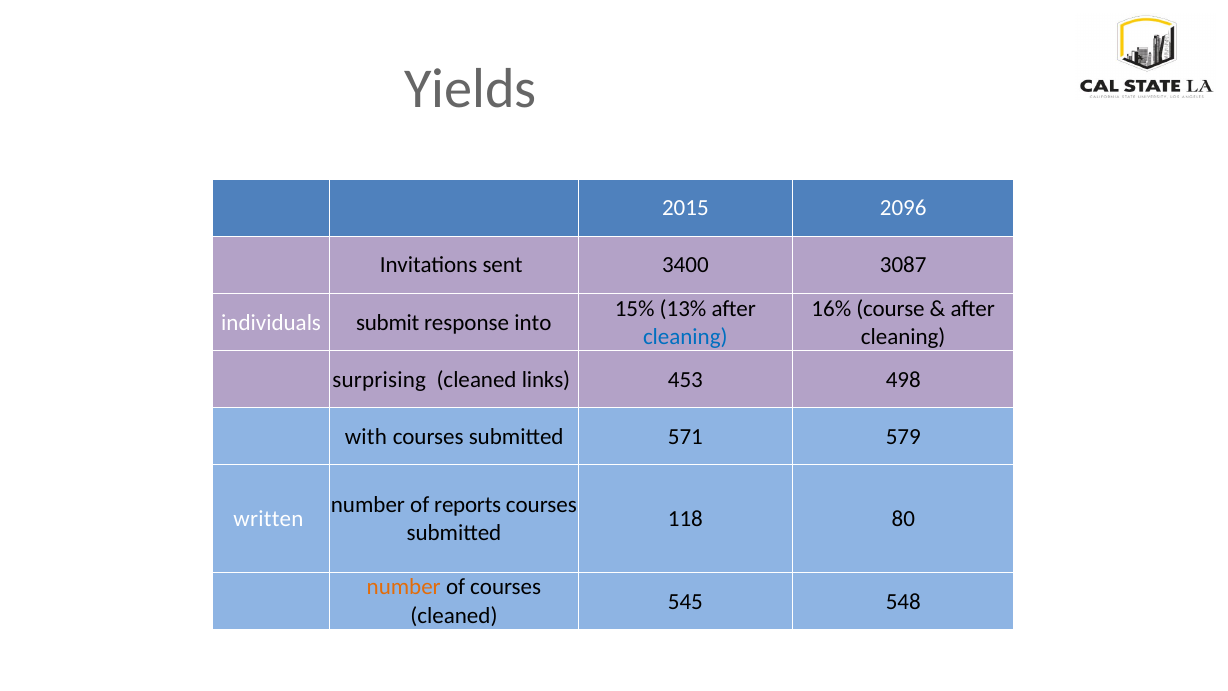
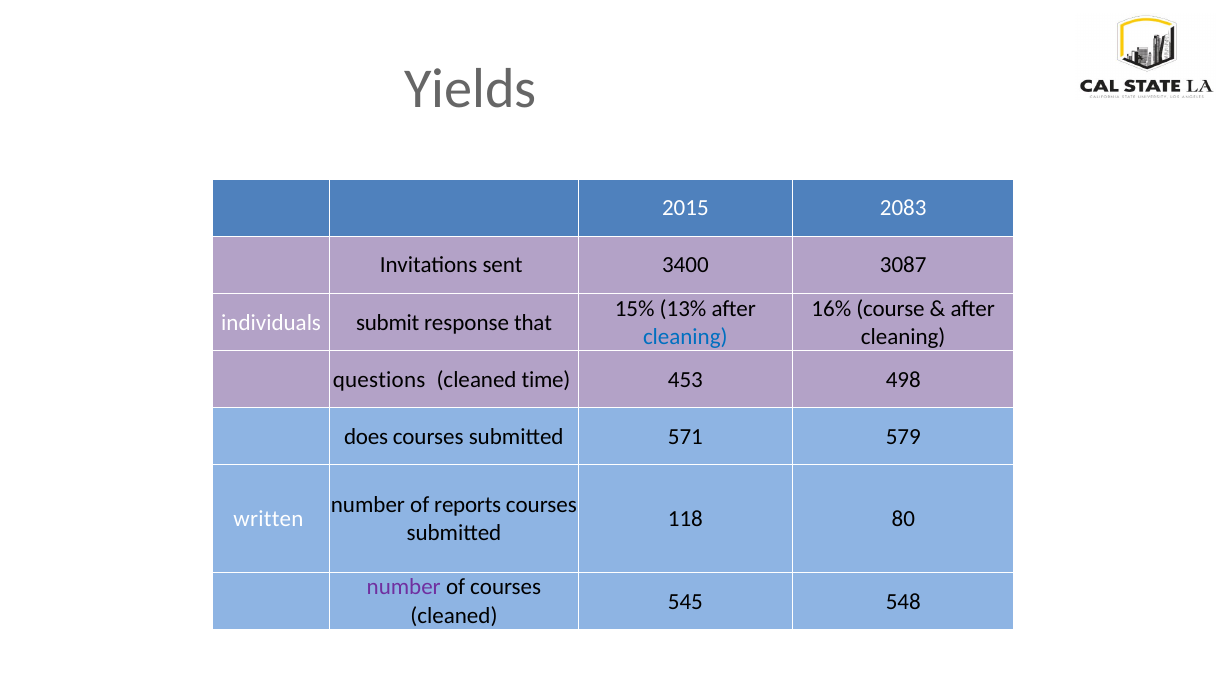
2096: 2096 -> 2083 (903, 208)
into: into -> that (533, 322)
surprising: surprising -> questions (379, 379)
links: links -> time (546, 379)
with: with -> does (366, 437)
number colour: orange -> purple (404, 587)
